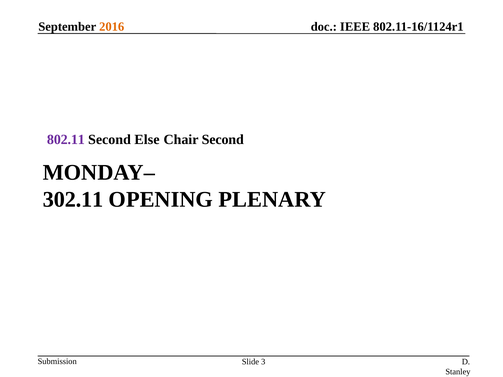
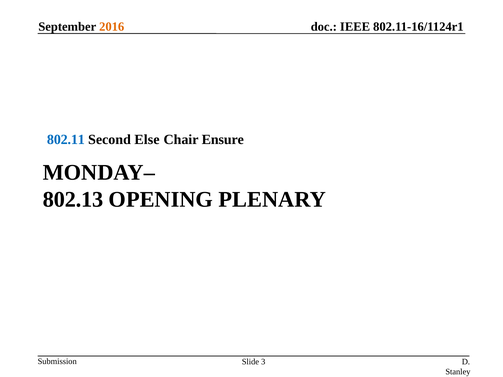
802.11 colour: purple -> blue (66, 140)
Chair Second: Second -> Ensure (223, 140)
302.11: 302.11 -> 802.13 (73, 199)
